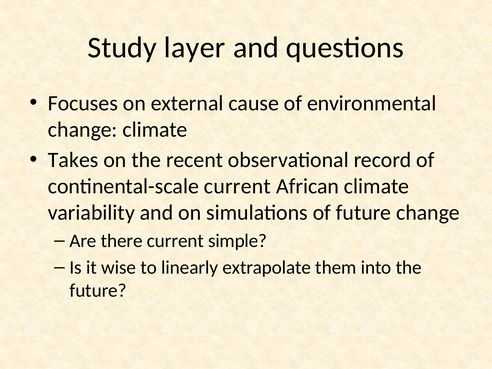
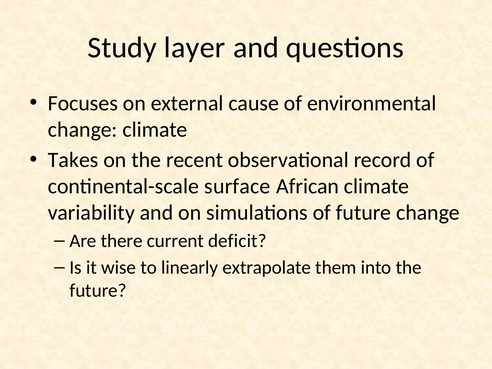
continental-scale current: current -> surface (237, 186)
simple: simple -> deficit (237, 241)
